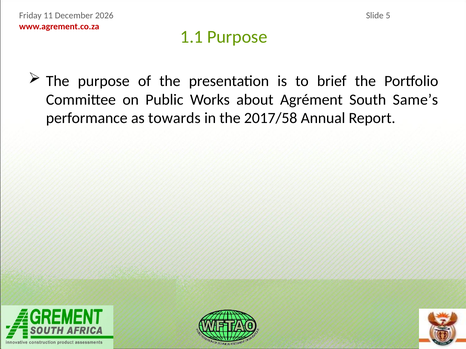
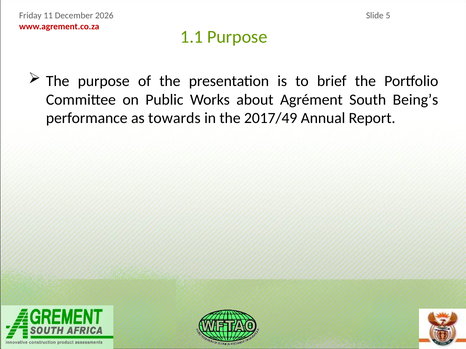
Same’s: Same’s -> Being’s (415, 100)
2017/58: 2017/58 -> 2017/49 (271, 118)
